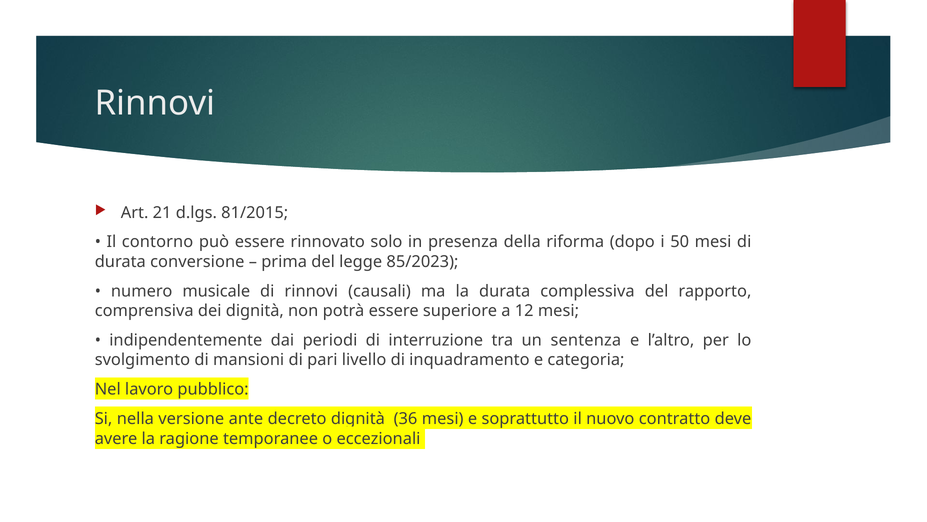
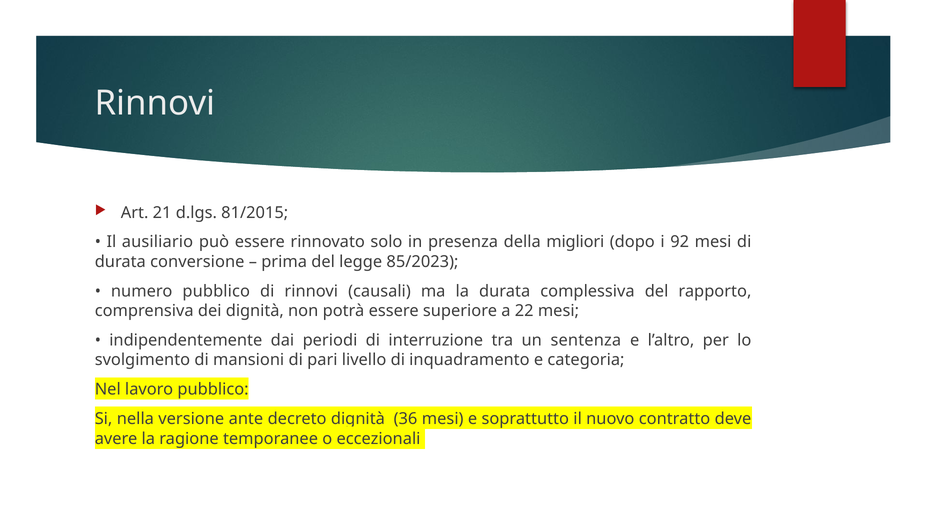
contorno: contorno -> ausiliario (158, 242)
riforma: riforma -> migliori (575, 242)
50: 50 -> 92 (680, 242)
numero musicale: musicale -> pubblico (216, 291)
12: 12 -> 22 (524, 311)
